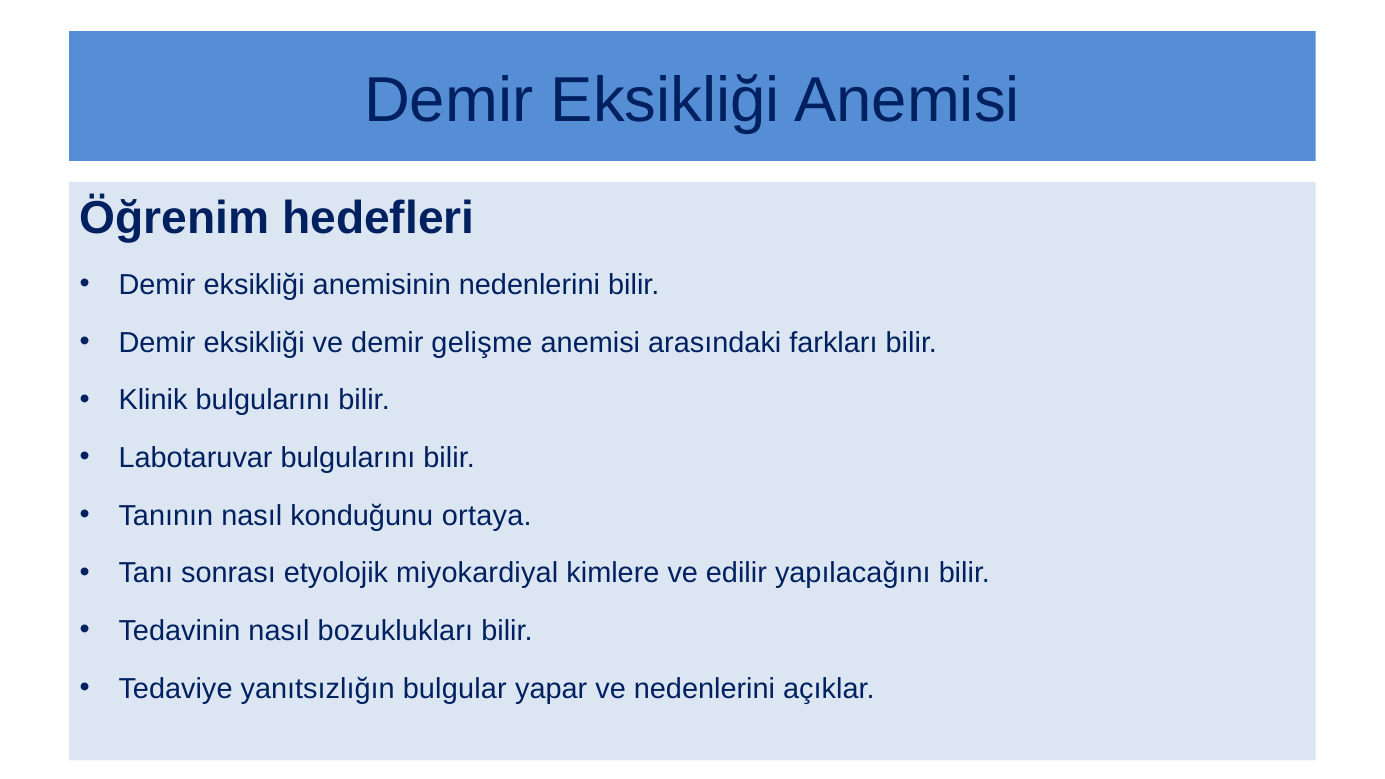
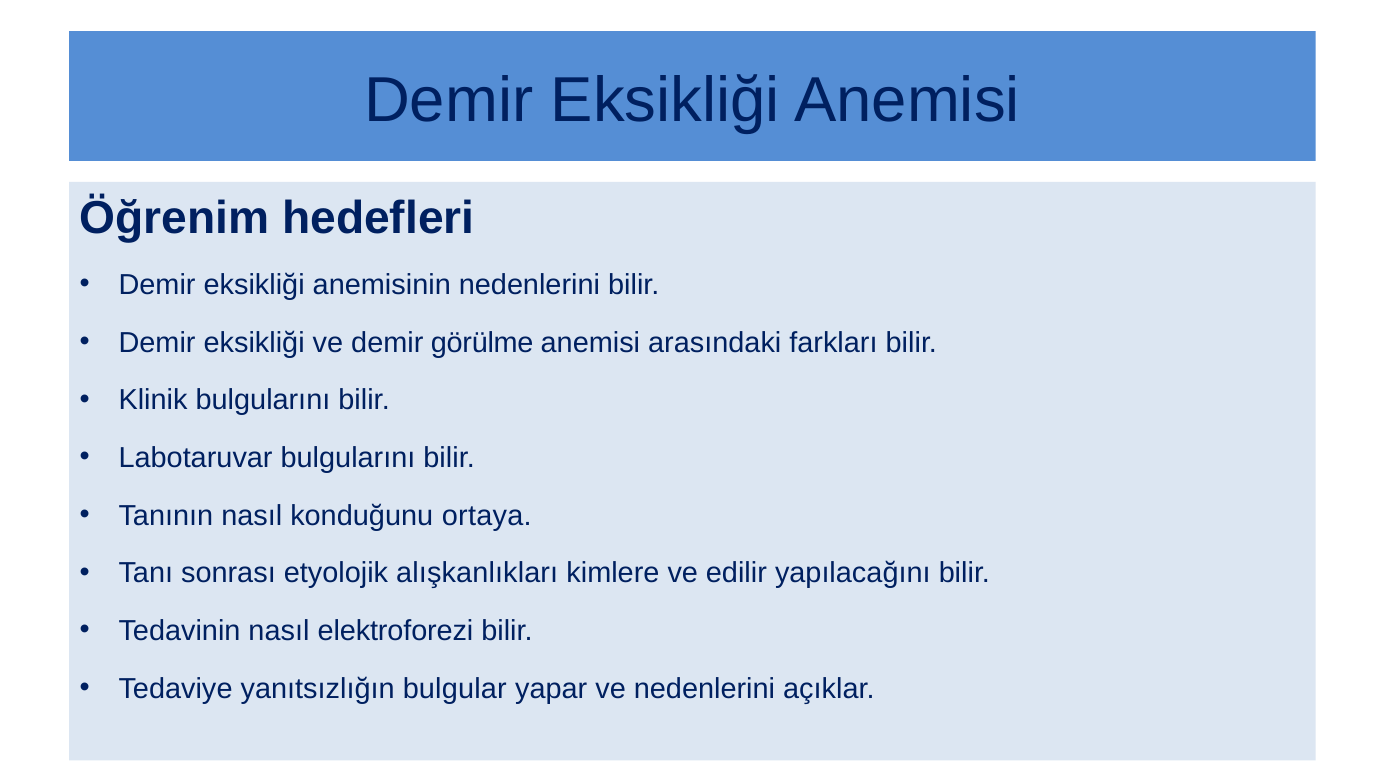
gelişme: gelişme -> görülme (482, 342)
miyokardiyal: miyokardiyal -> alışkanlıkları (477, 573)
bozuklukları: bozuklukları -> elektroforezi (396, 631)
